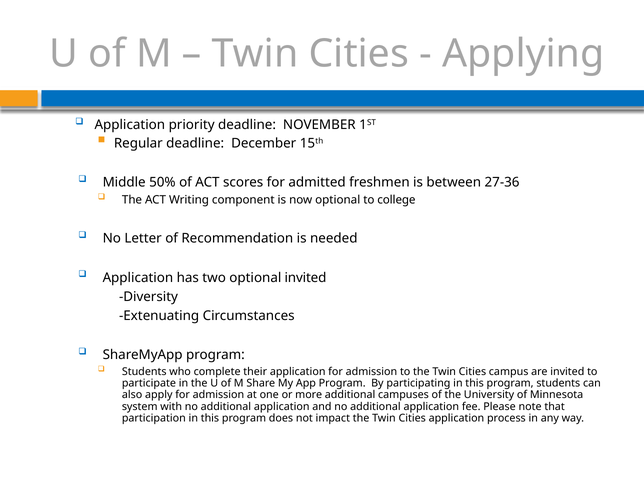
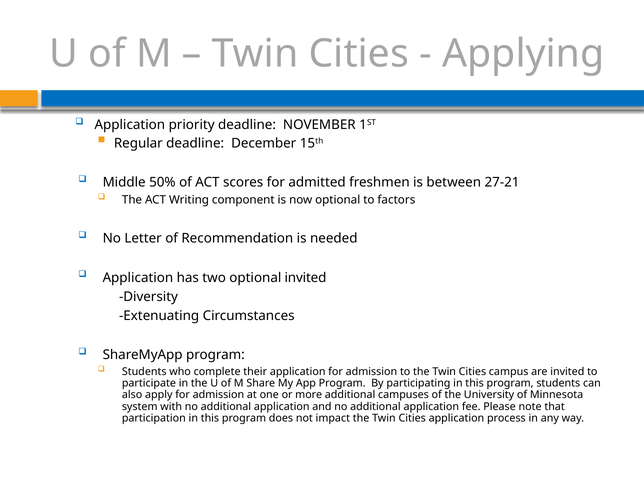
27-36: 27-36 -> 27-21 (502, 182)
college: college -> factors (396, 200)
